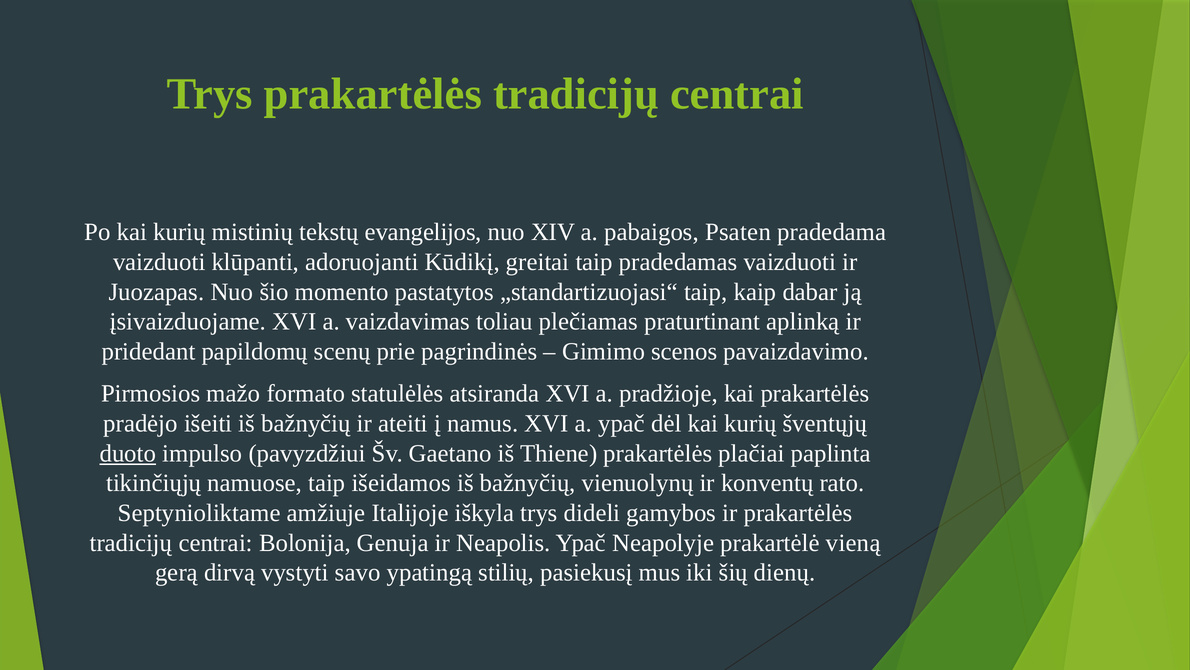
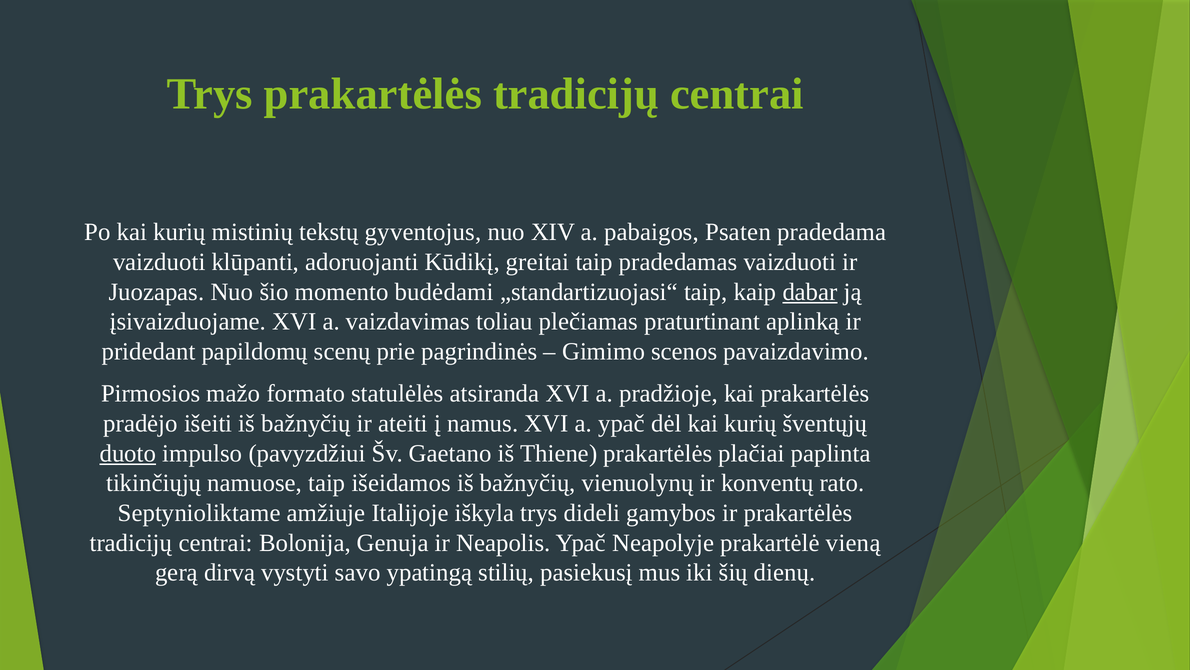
evangelijos: evangelijos -> gyventojus (423, 232)
pastatytos: pastatytos -> budėdami (444, 292)
dabar underline: none -> present (810, 292)
